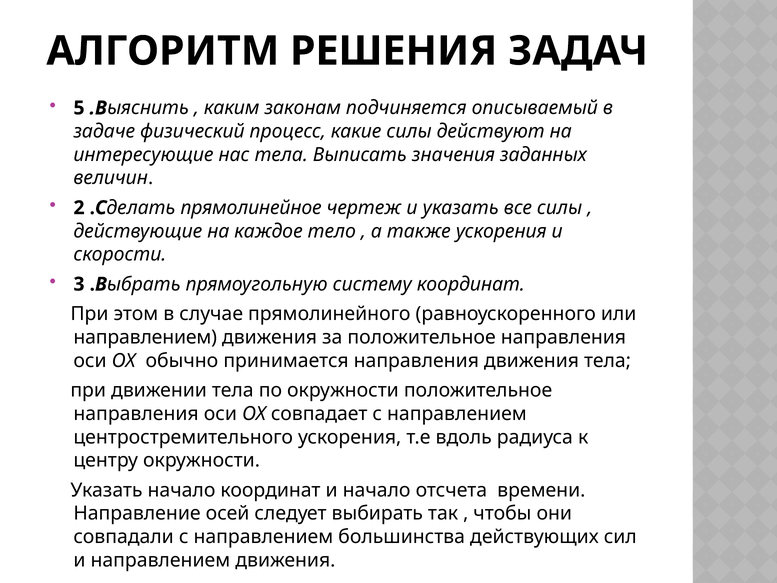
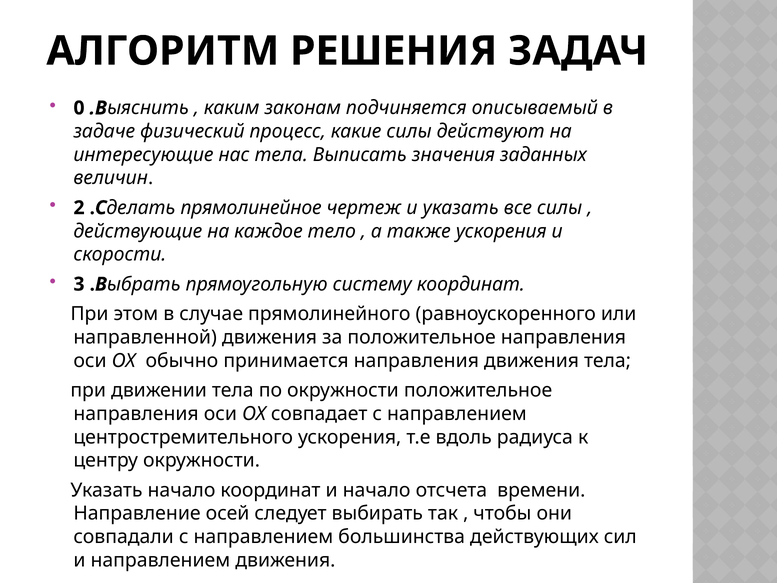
5: 5 -> 0 (79, 108)
направлением: направлением -> направленной (145, 337)
